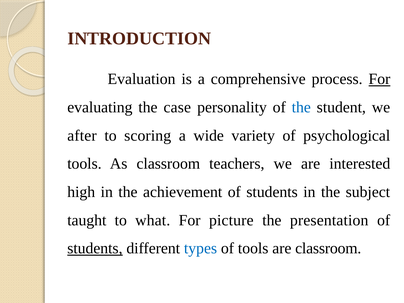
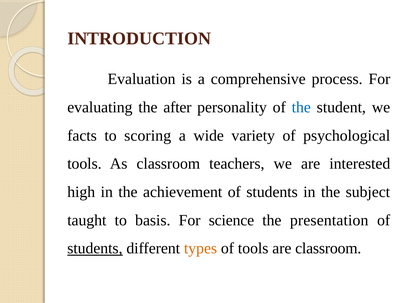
For underline: present -> none (379, 79)
case: case -> after (177, 107)
after: after -> facts (82, 136)
what: what -> basis (153, 220)
picture: picture -> science (231, 220)
types colour: blue -> orange (201, 248)
